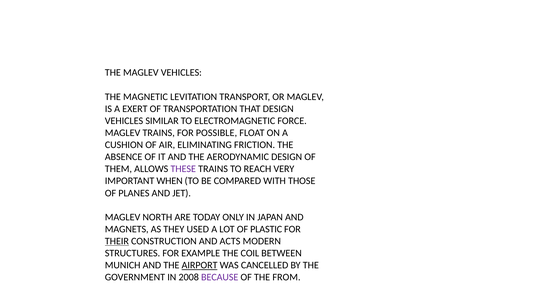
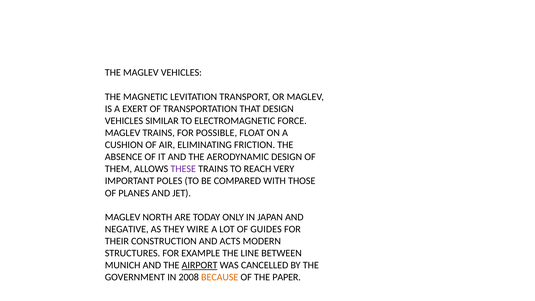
WHEN: WHEN -> POLES (169, 181)
MAGNETS: MAGNETS -> NEGATIVE (127, 229)
USED: USED -> WIRE (198, 229)
PLASTIC: PLASTIC -> GUIDES (266, 229)
THEIR underline: present -> none (117, 241)
COIL: COIL -> LINE (250, 253)
BECAUSE colour: purple -> orange (220, 277)
FROM: FROM -> PAPER (287, 277)
